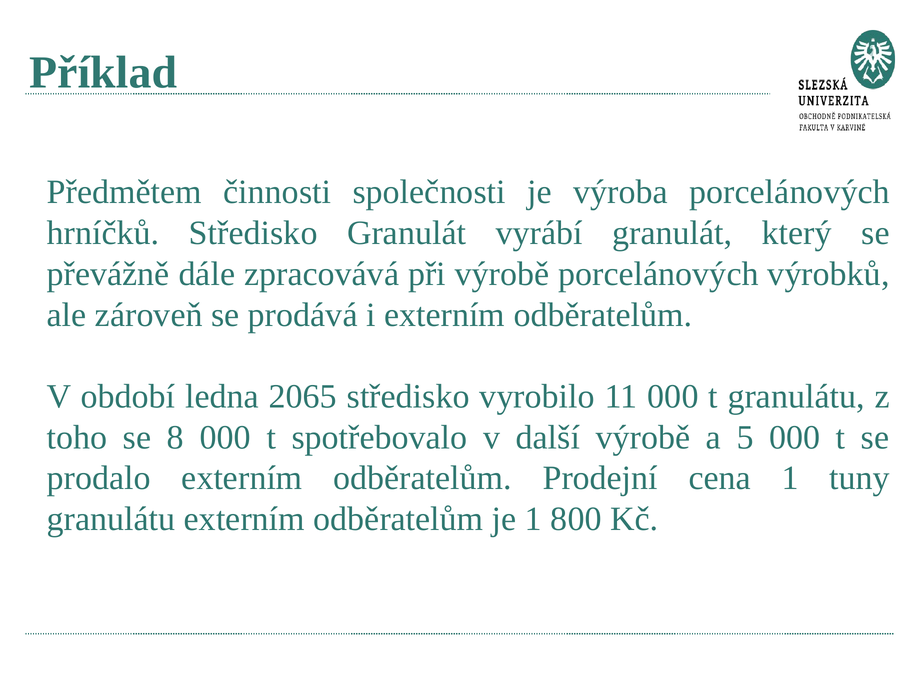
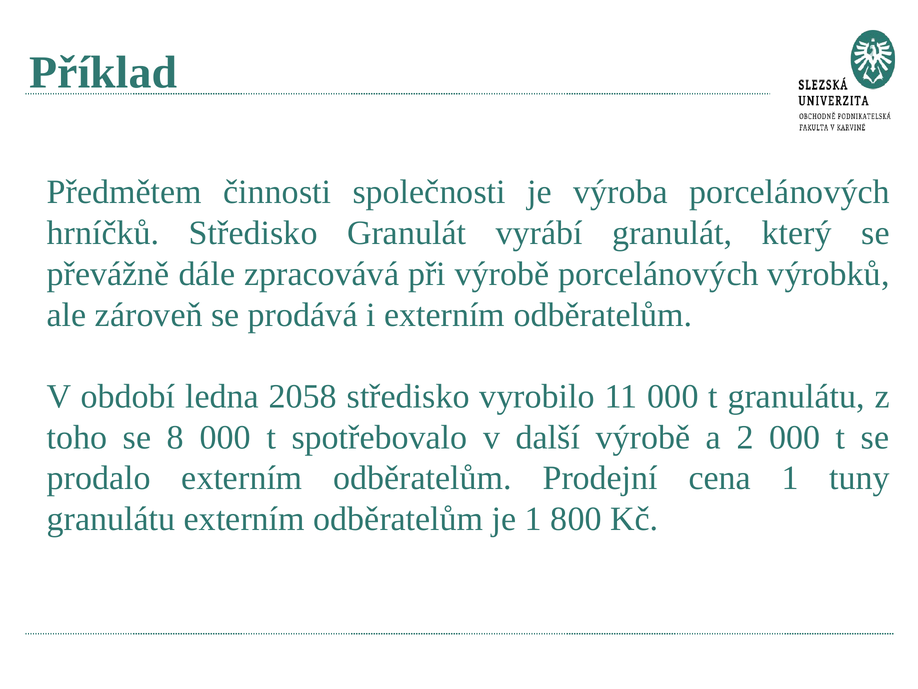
2065: 2065 -> 2058 (303, 396)
5: 5 -> 2 (745, 437)
